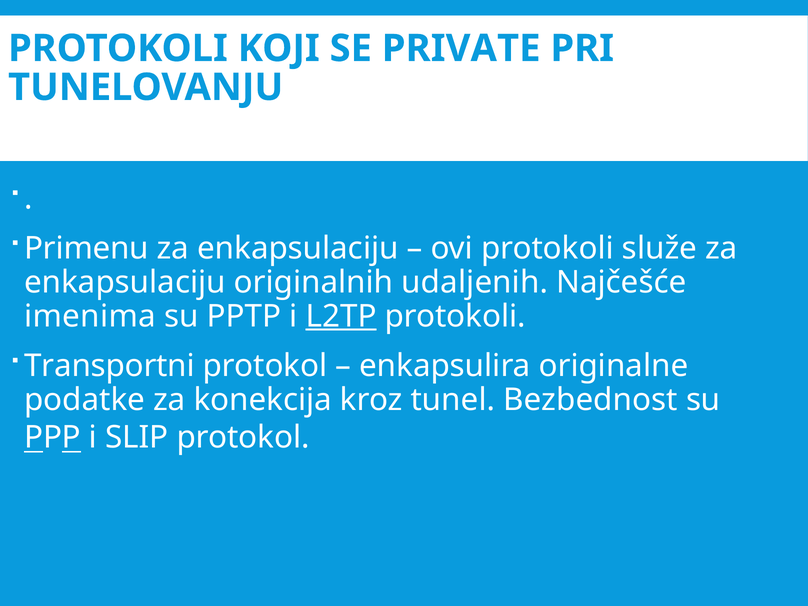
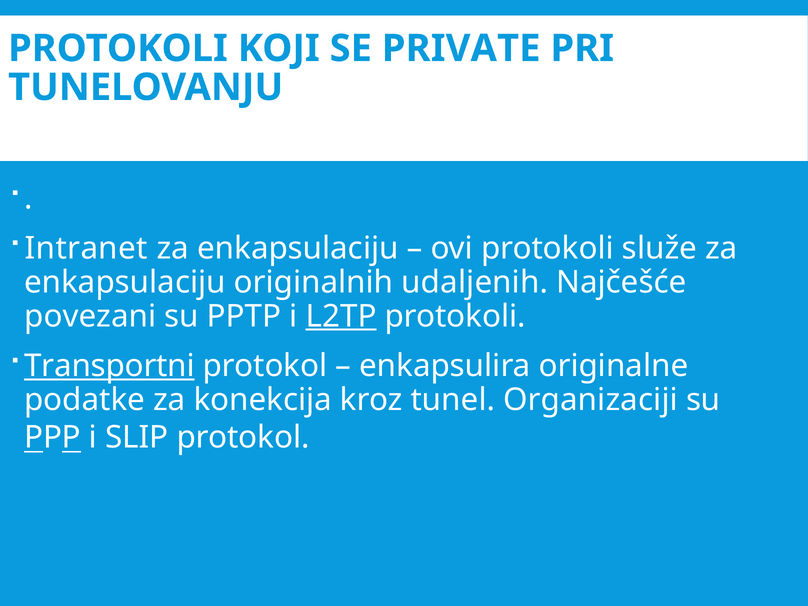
Primenu: Primenu -> Intranet (86, 248)
imenima: imenima -> povezani (90, 316)
Transportni underline: none -> present (109, 366)
Bezbednost: Bezbednost -> Organizaciji (590, 400)
